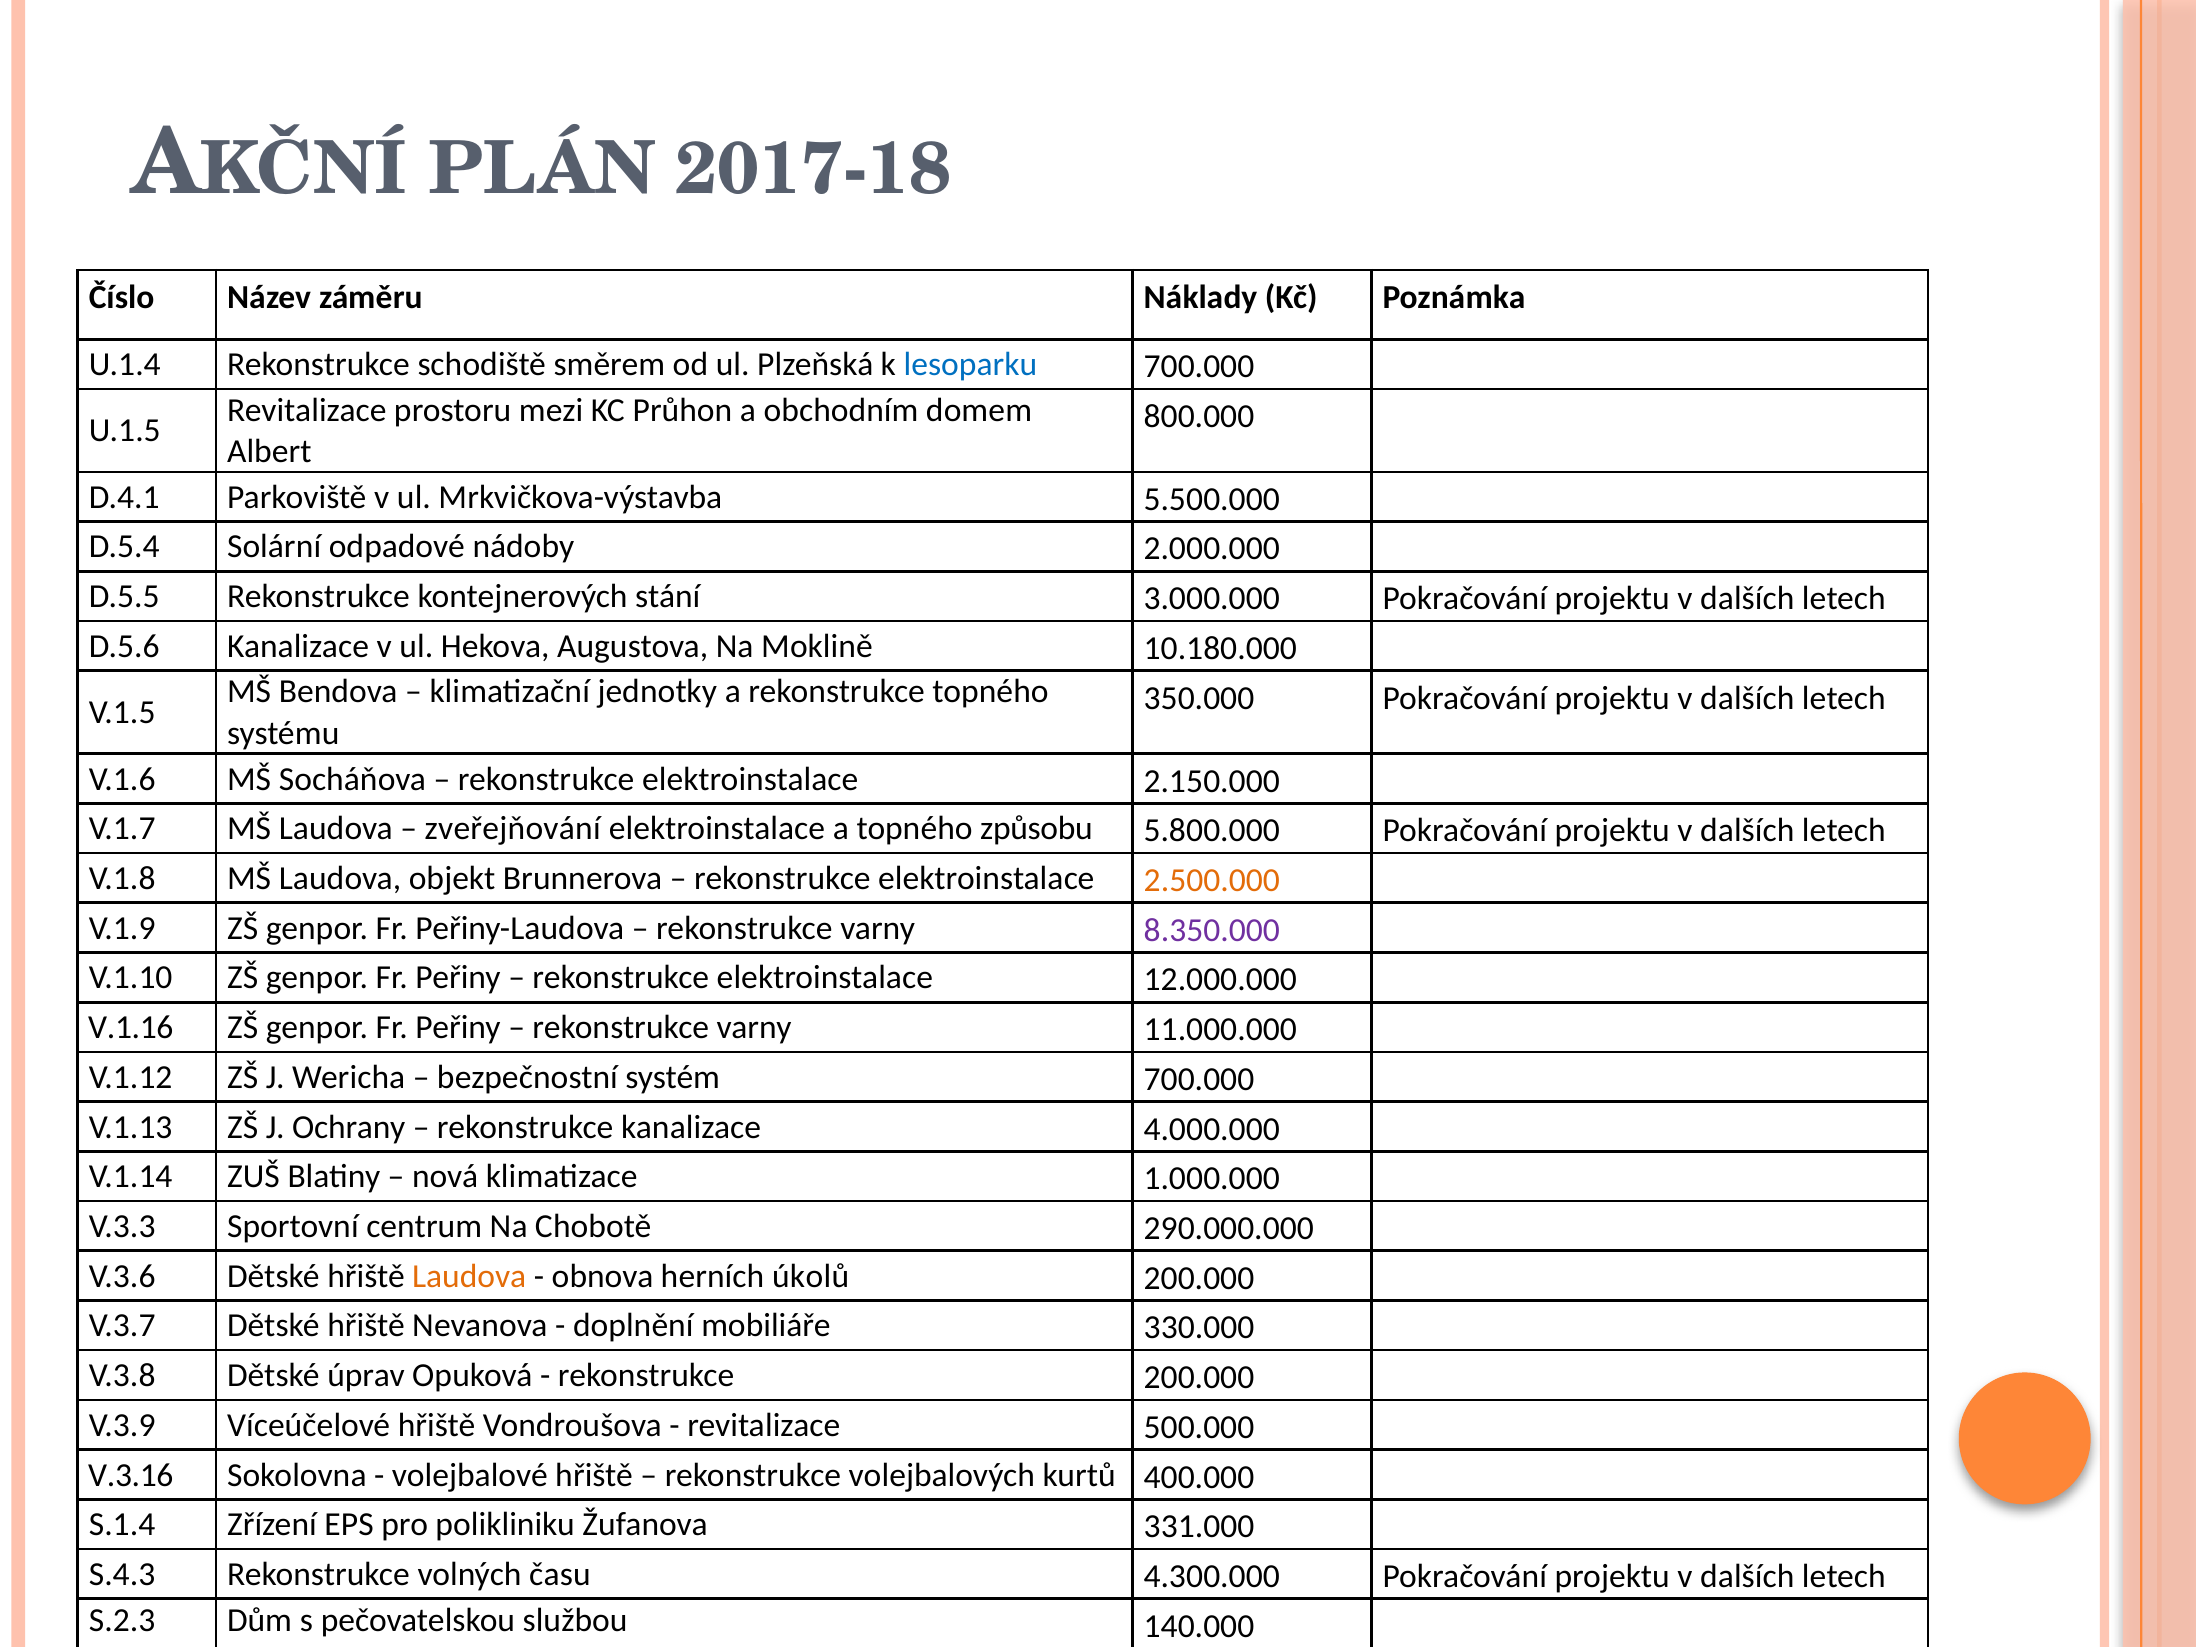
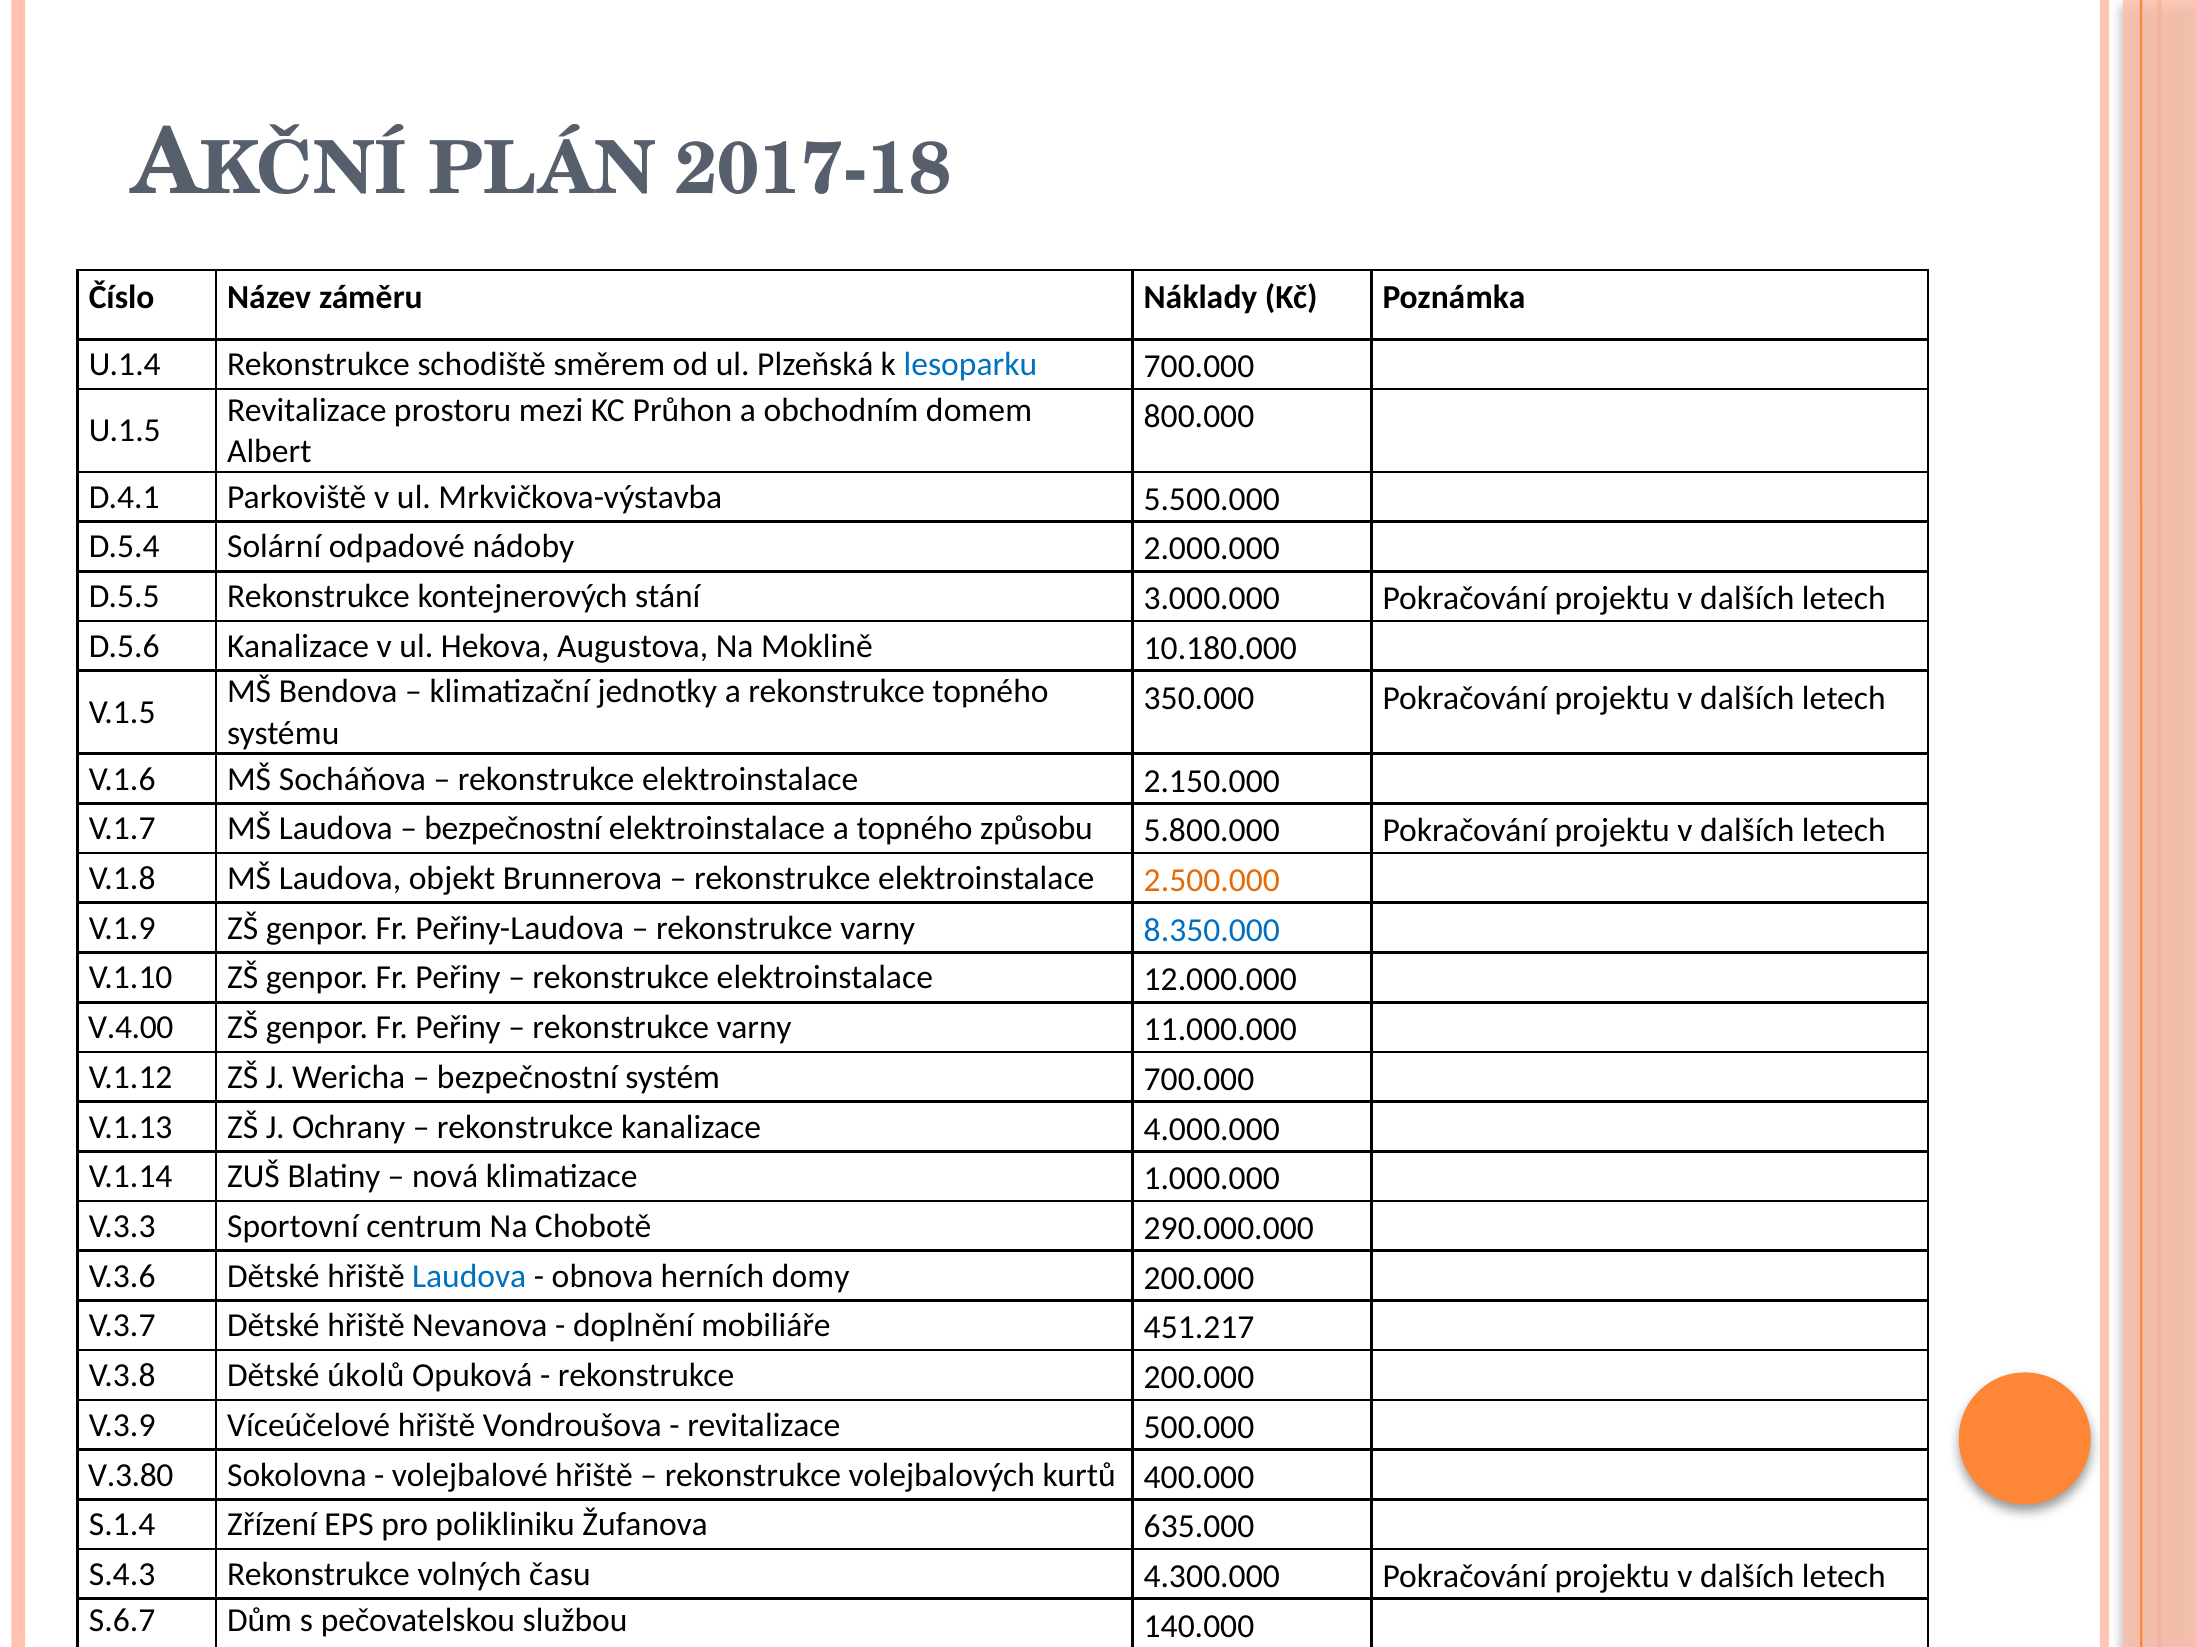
zveřejňování: zveřejňování -> bezpečnostní (513, 829)
8.350.000 colour: purple -> blue (1212, 930)
V.1.16: V.1.16 -> V.4.00 (131, 1028)
Laudova colour: orange -> blue (469, 1276)
úkolů: úkolů -> domy (811, 1276)
330.000: 330.000 -> 451.217 (1199, 1328)
úprav: úprav -> úkolů (366, 1376)
V.3.16: V.3.16 -> V.3.80 (131, 1475)
331.000: 331.000 -> 635.000 (1199, 1527)
S.2.3: S.2.3 -> S.6.7 (122, 1620)
